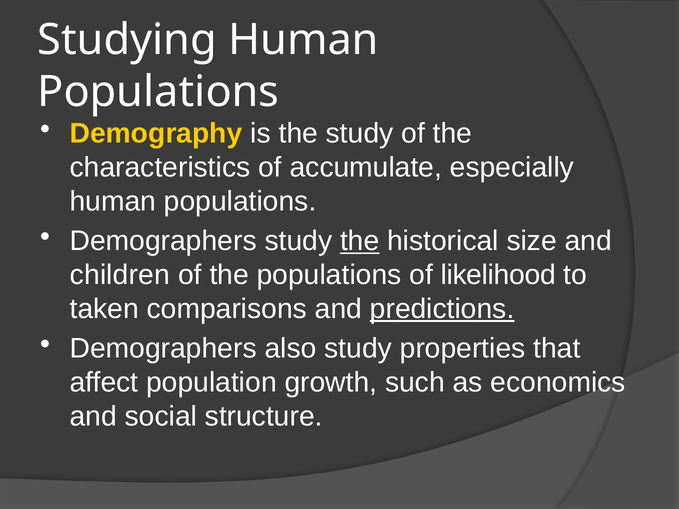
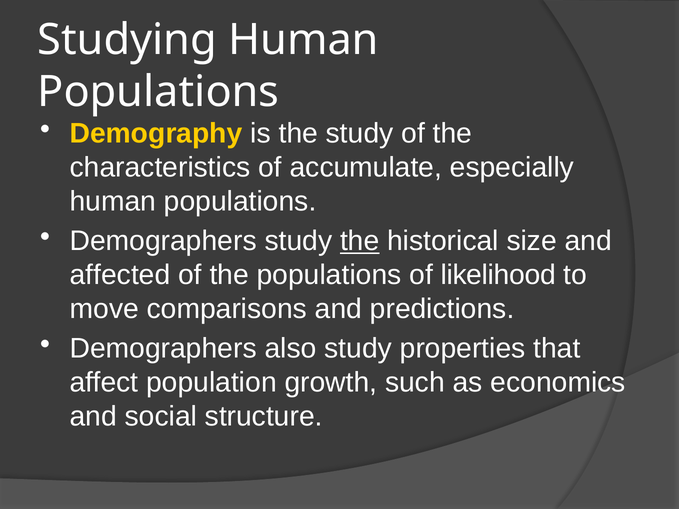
children: children -> affected (120, 275)
taken: taken -> move (104, 309)
predictions underline: present -> none (442, 309)
